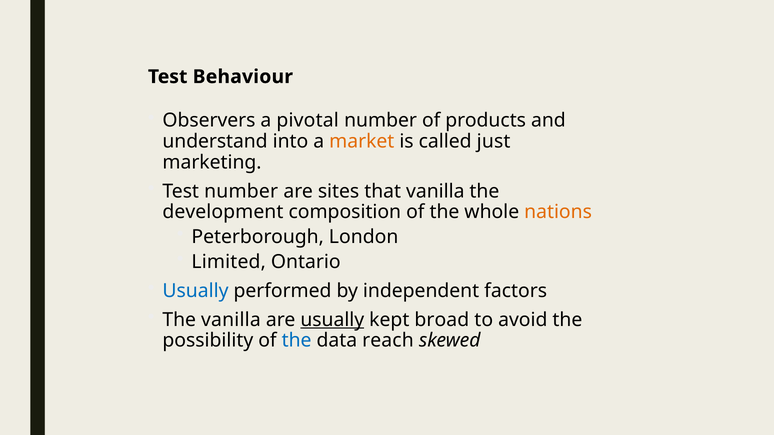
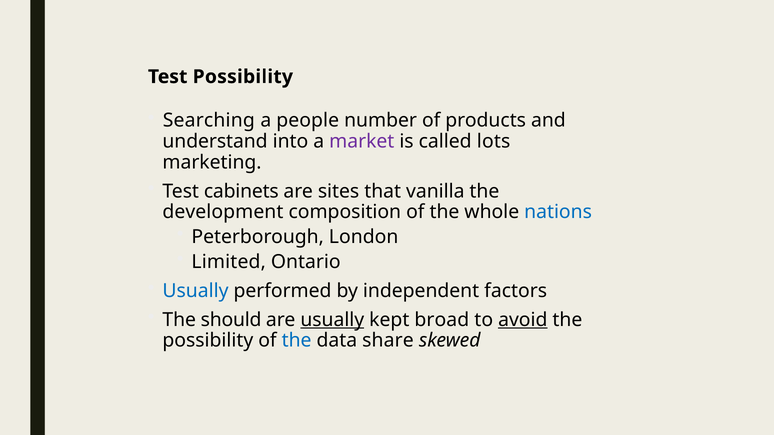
Test Behaviour: Behaviour -> Possibility (243, 77)
Observers: Observers -> Searching (209, 121)
pivotal: pivotal -> people (308, 121)
market colour: orange -> purple (362, 141)
just: just -> lots (494, 141)
Test number: number -> cabinets (241, 191)
nations colour: orange -> blue (558, 212)
The vanilla: vanilla -> should (231, 320)
avoid underline: none -> present (523, 320)
reach: reach -> share (388, 341)
